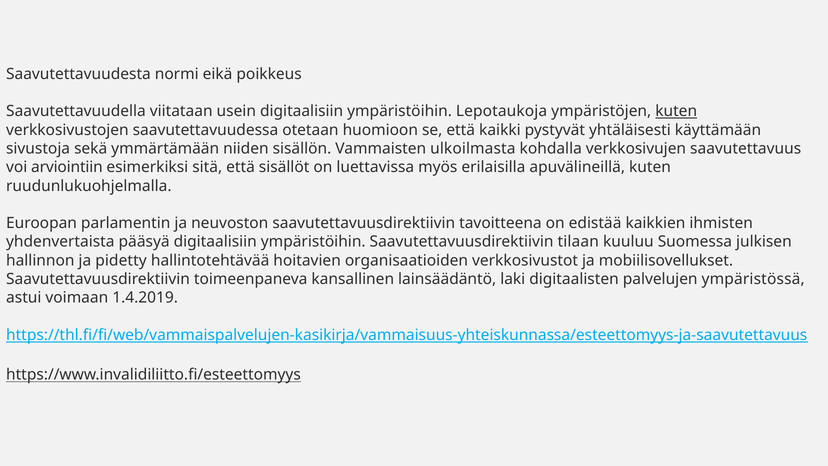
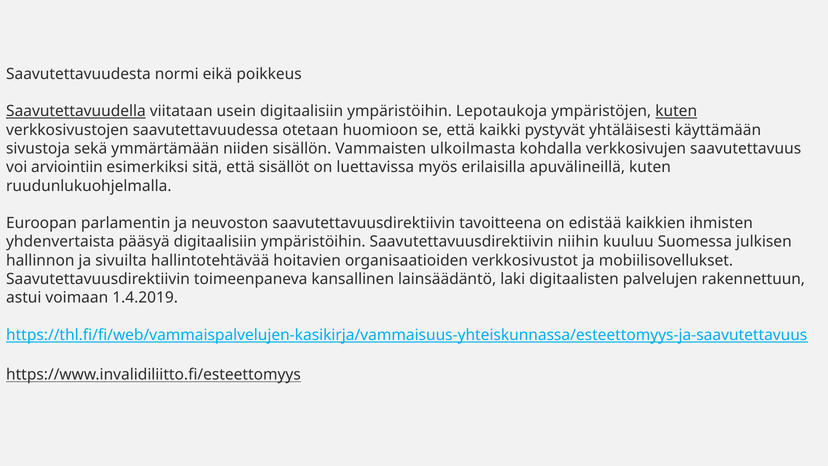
Saavutettavuudella underline: none -> present (76, 111)
tilaan: tilaan -> niihin (578, 242)
pidetty: pidetty -> sivuilta (121, 260)
ympäristössä: ympäristössä -> rakennettuun (753, 279)
